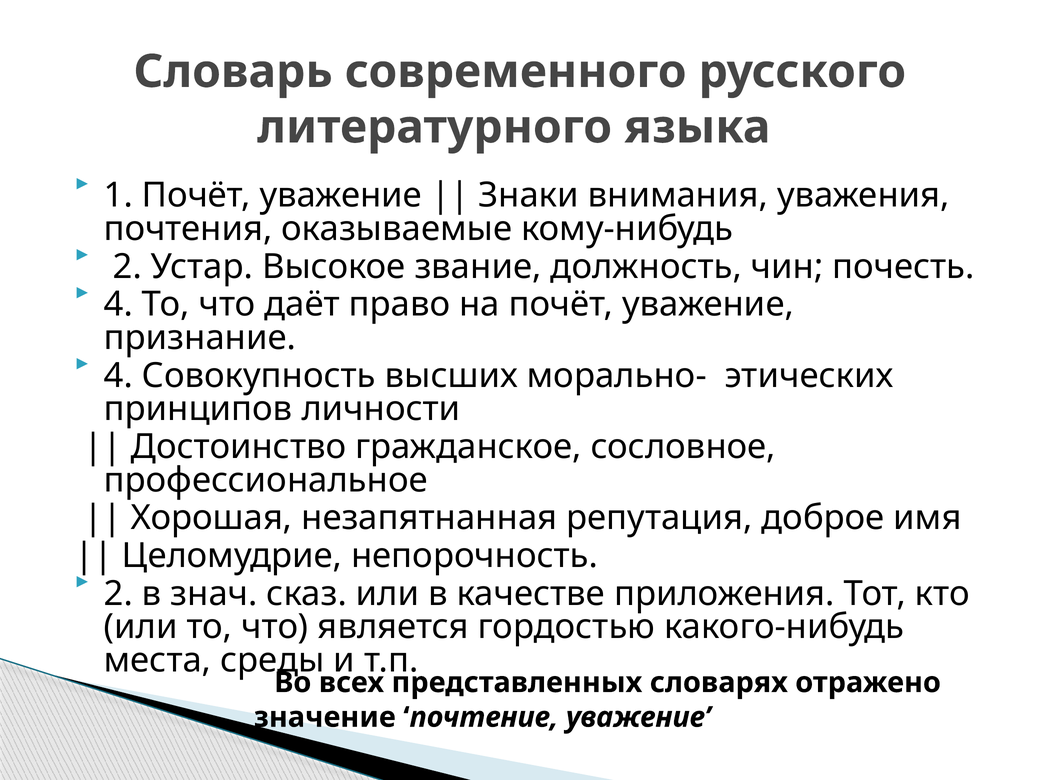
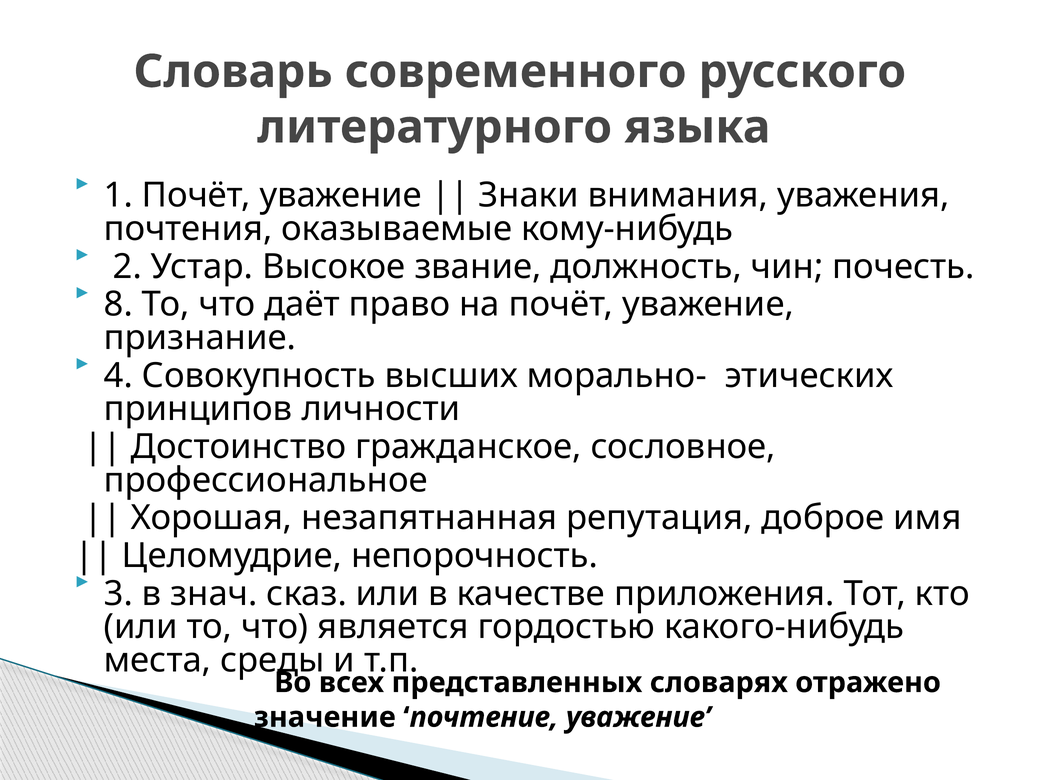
4: 4 -> 8 (118, 304)
2: 2 -> 3 (118, 594)
